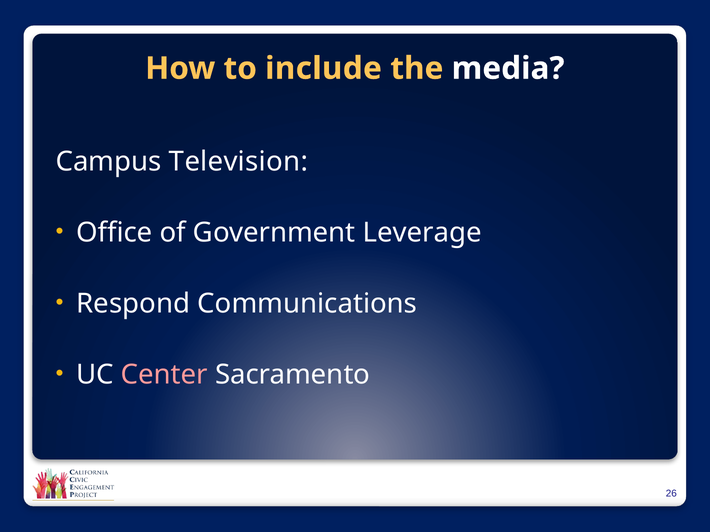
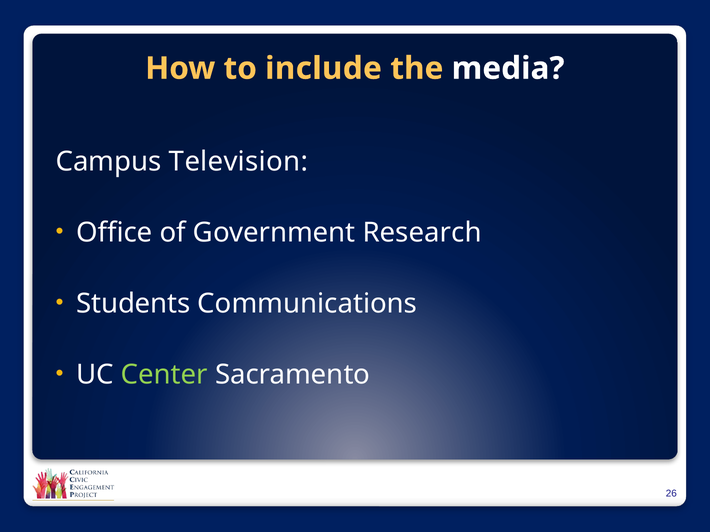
Leverage: Leverage -> Research (422, 233)
Respond: Respond -> Students (133, 304)
Center colour: pink -> light green (164, 375)
